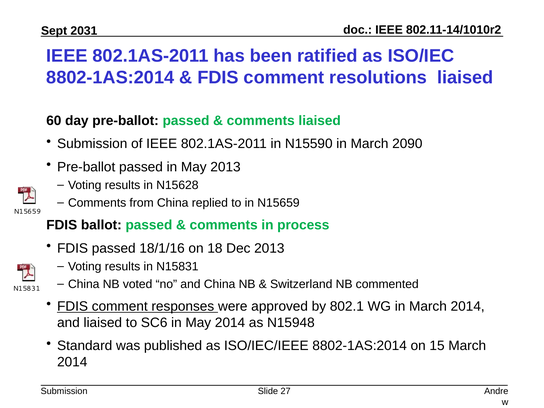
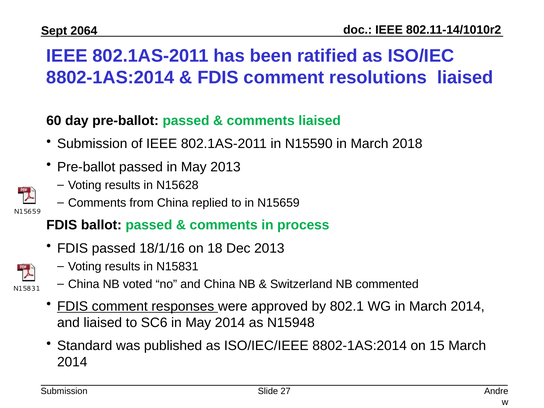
2031: 2031 -> 2064 (84, 31)
2090: 2090 -> 2018 (407, 144)
